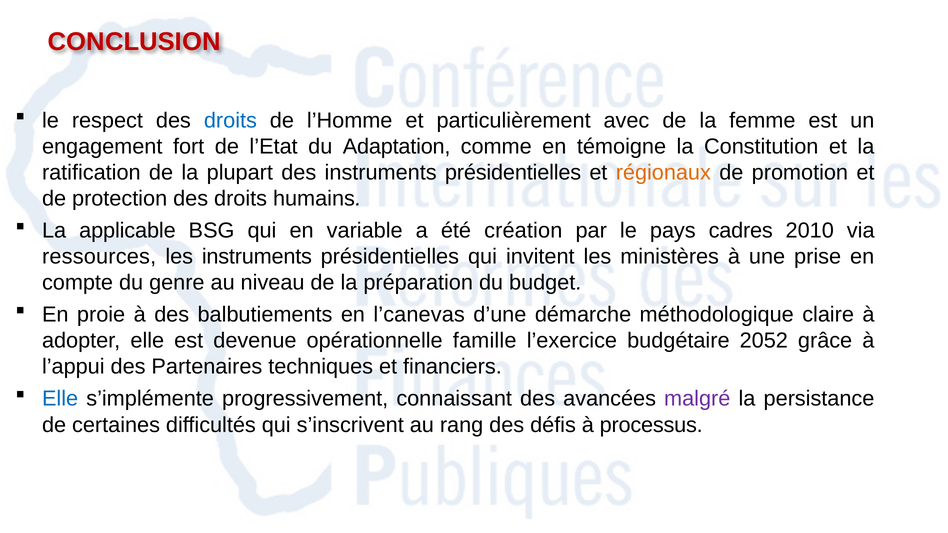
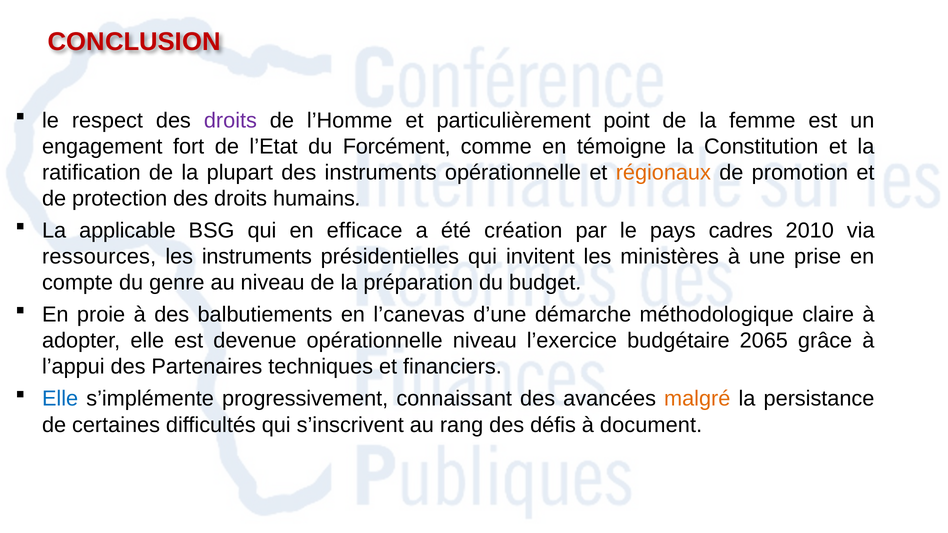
droits colour: blue -> purple (230, 121)
avec: avec -> point (627, 121)
Adaptation: Adaptation -> Forcément (397, 147)
des instruments présidentielles: présidentielles -> opérationnelle (513, 173)
variable: variable -> efficace (365, 231)
opérationnelle famille: famille -> niveau (485, 341)
2052: 2052 -> 2065 (764, 341)
malgré colour: purple -> orange (697, 399)
processus: processus -> document (651, 425)
